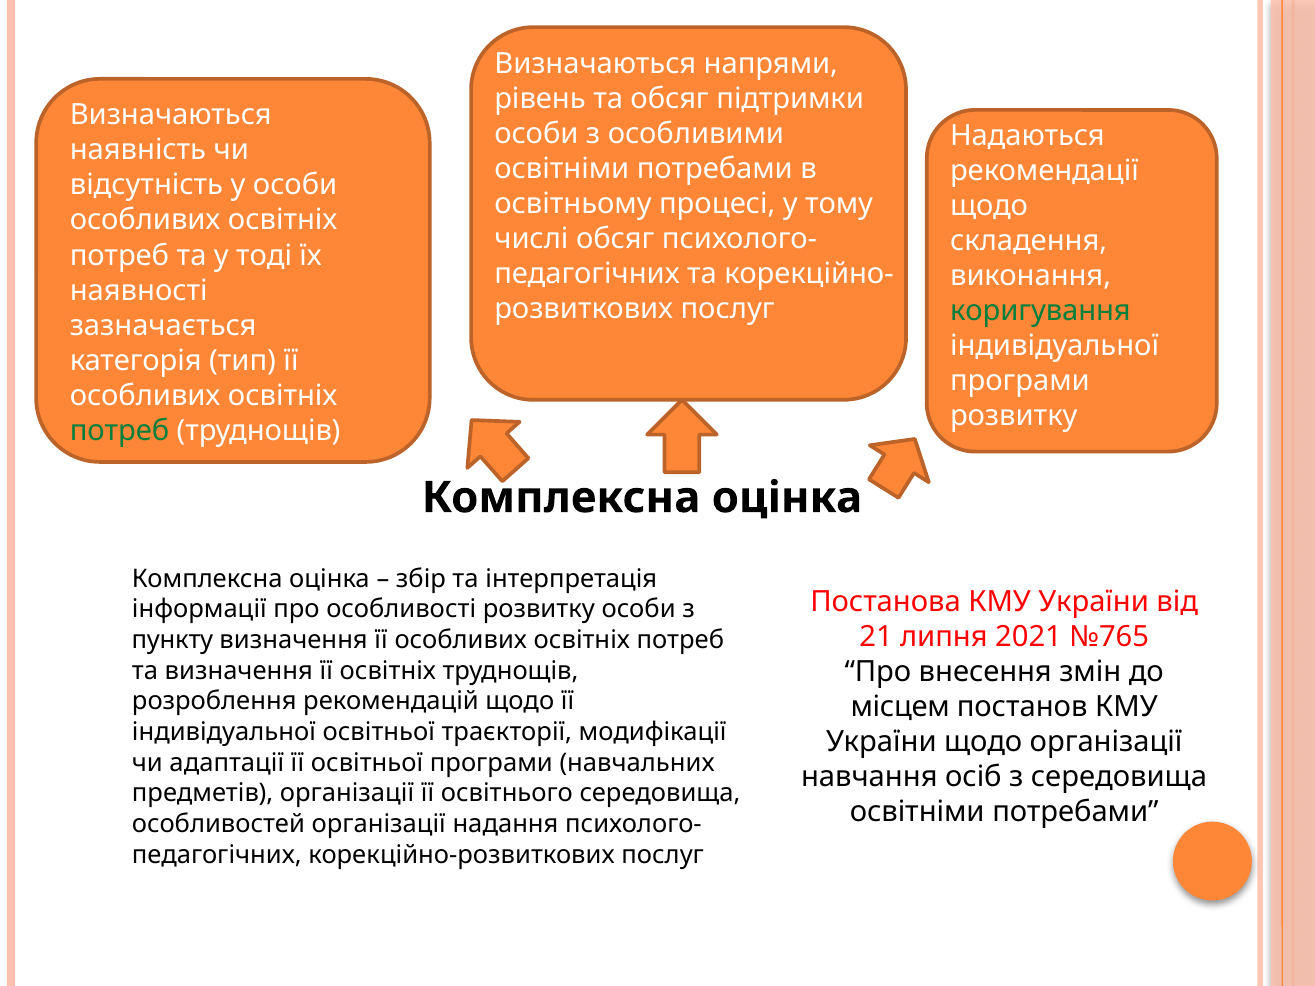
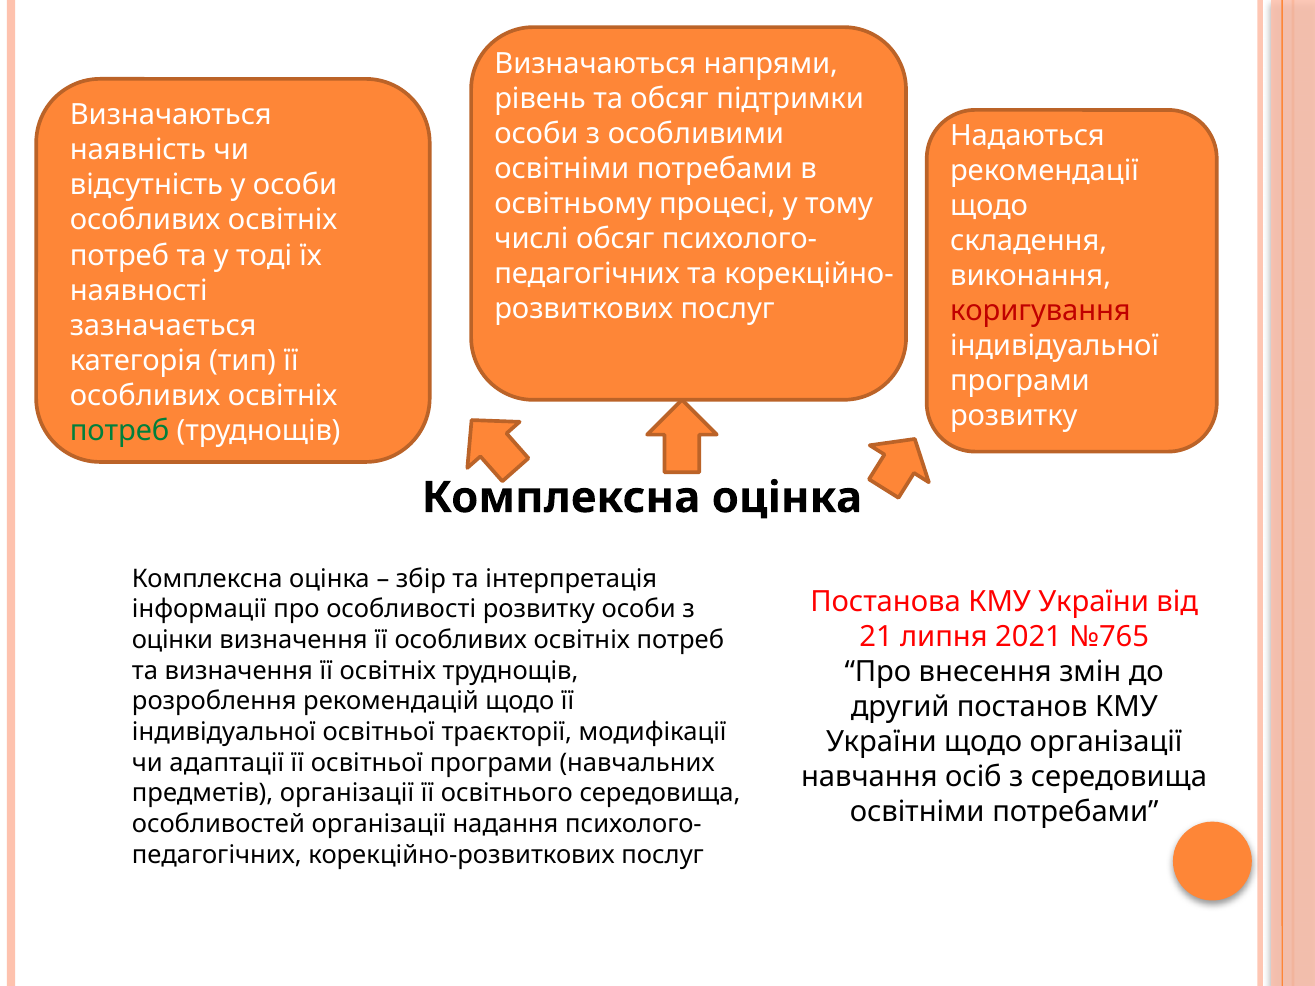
коригування colour: green -> red (1040, 311)
пункту: пункту -> оцінки (172, 640)
місцем: місцем -> другий (900, 707)
